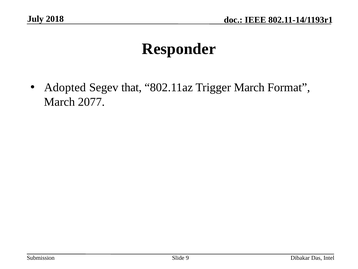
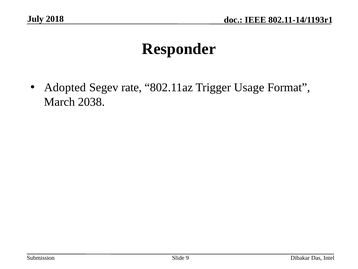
that: that -> rate (132, 87)
Trigger March: March -> Usage (249, 87)
2077: 2077 -> 2038 (91, 102)
